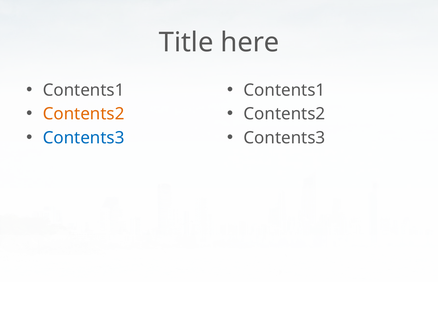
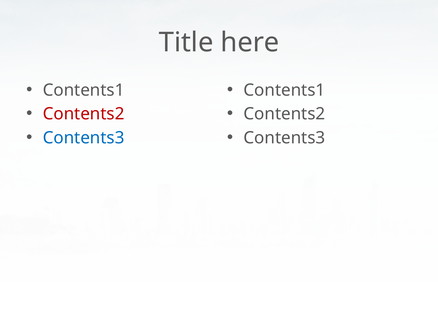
Contents2 colour: orange -> red (84, 114)
